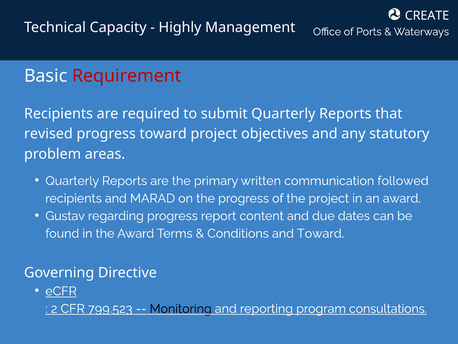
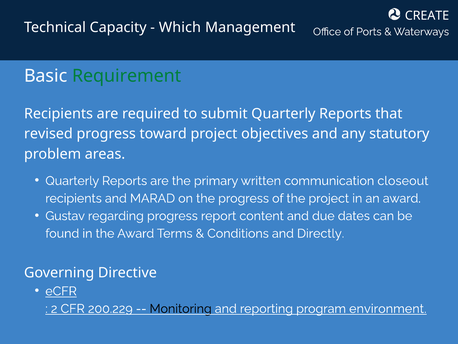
Highly: Highly -> Which (180, 27)
Requirement colour: red -> green (127, 76)
followed: followed -> closeout (403, 181)
and Toward: Toward -> Directly (321, 233)
799.523: 799.523 -> 200.229 (110, 308)
consultations: consultations -> environment (388, 308)
